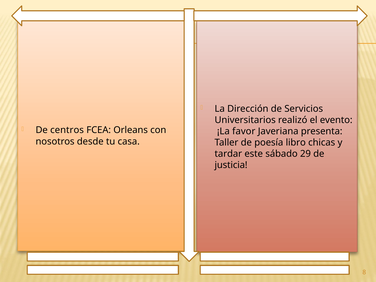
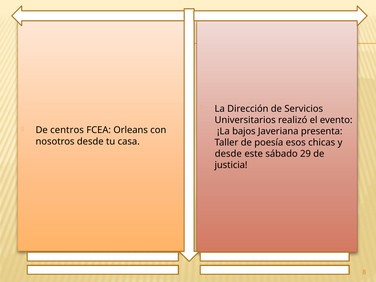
favor: favor -> bajos (244, 131)
libro: libro -> esos (296, 143)
tardar: tardar -> desde (228, 154)
